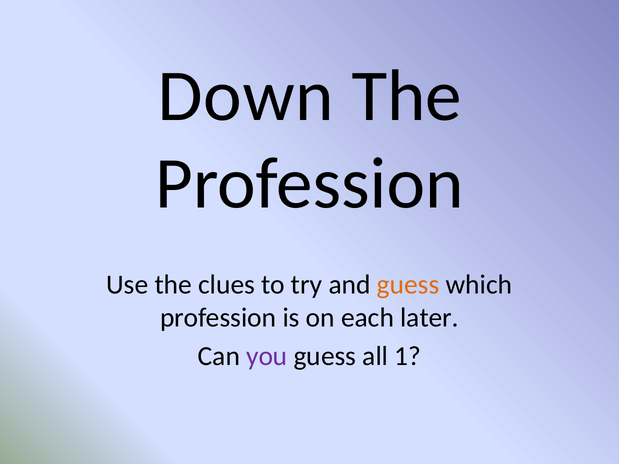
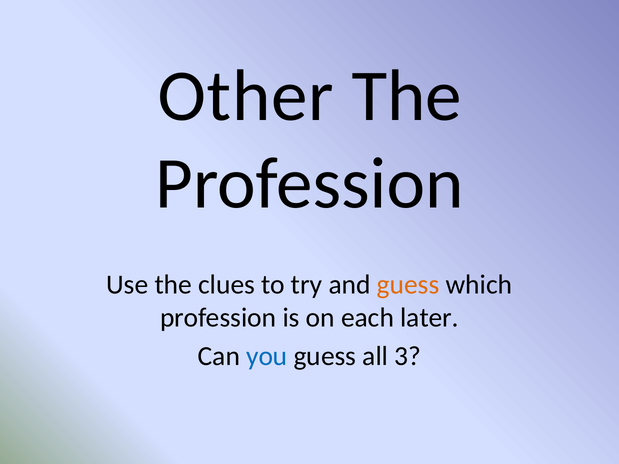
Down: Down -> Other (246, 96)
you colour: purple -> blue (267, 356)
1: 1 -> 3 (408, 356)
